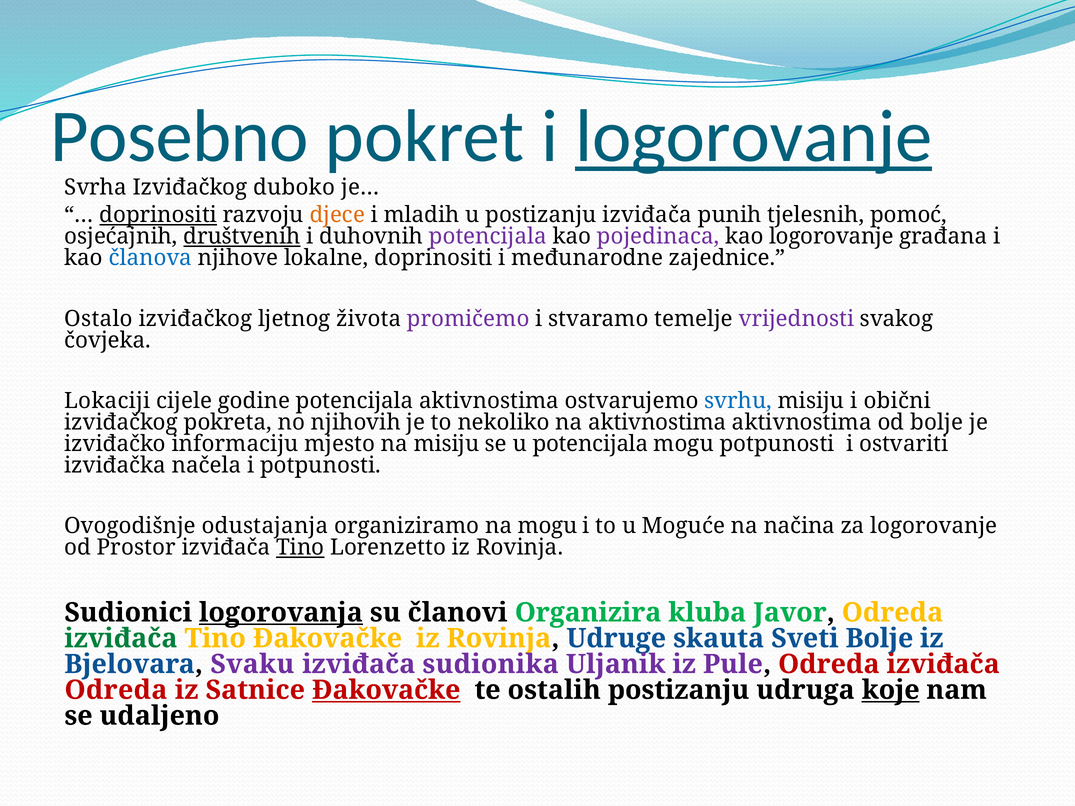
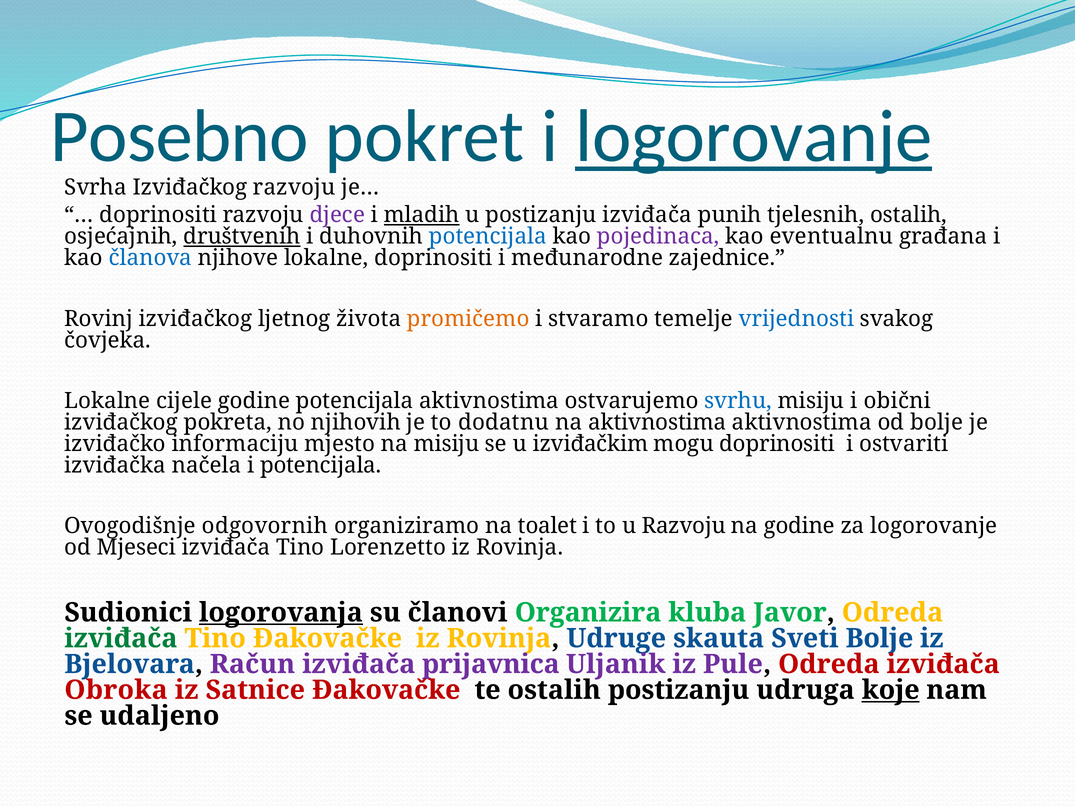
Izviđačkog duboko: duboko -> razvoju (294, 187)
doprinositi underline: present -> none (158, 215)
djece colour: orange -> purple (337, 215)
mladih underline: none -> present (422, 215)
tjelesnih pomoć: pomoć -> ostalih (908, 215)
potencijala colour: purple -> blue (488, 237)
kao logorovanje: logorovanje -> eventualnu (831, 237)
Ostalo: Ostalo -> Rovinj (99, 319)
promičemo colour: purple -> orange (468, 319)
vrijednosti colour: purple -> blue (796, 319)
Lokaciji: Lokaciji -> Lokalne (107, 401)
nekoliko: nekoliko -> dodatnu (504, 423)
u potencijala: potencijala -> izviđačkim (590, 444)
mogu potpunosti: potpunosti -> doprinositi (777, 444)
i potpunosti: potpunosti -> potencijala (321, 466)
odustajanja: odustajanja -> odgovornih (265, 526)
na mogu: mogu -> toalet (547, 526)
u Moguće: Moguće -> Razvoju (684, 526)
na načina: načina -> godine (799, 526)
Prostor: Prostor -> Mjeseci (136, 548)
Tino underline: present -> none (300, 548)
Svaku: Svaku -> Račun (252, 664)
sudionika: sudionika -> prijavnica (491, 664)
Odreda: Odreda -> Obroka (116, 690)
Đakovačke underline: present -> none (386, 690)
